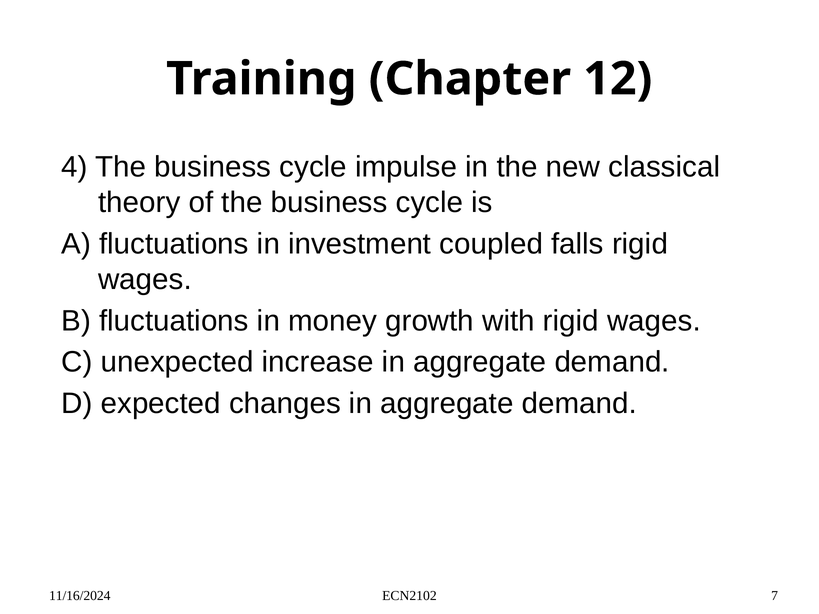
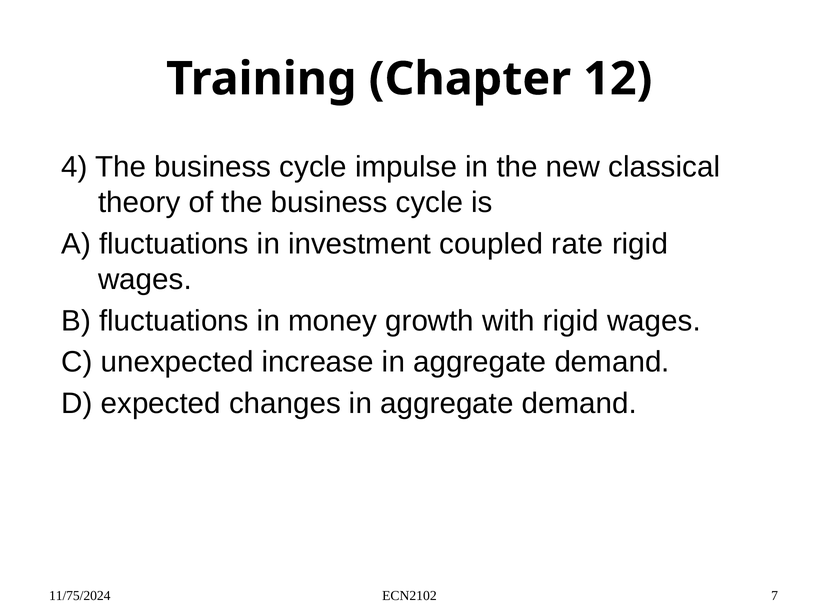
falls: falls -> rate (577, 244)
11/16/2024: 11/16/2024 -> 11/75/2024 (80, 596)
